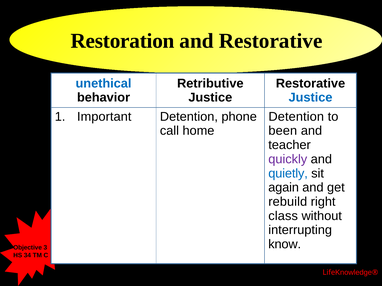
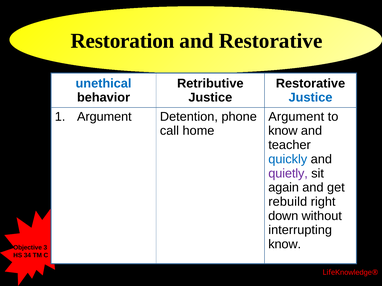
Important: Important -> Argument (104, 117)
Detention: Detention -> Argument (296, 117)
been: been -> know (283, 131)
quickly colour: purple -> blue (288, 159)
quietly colour: blue -> purple (288, 174)
class: class -> down (283, 216)
